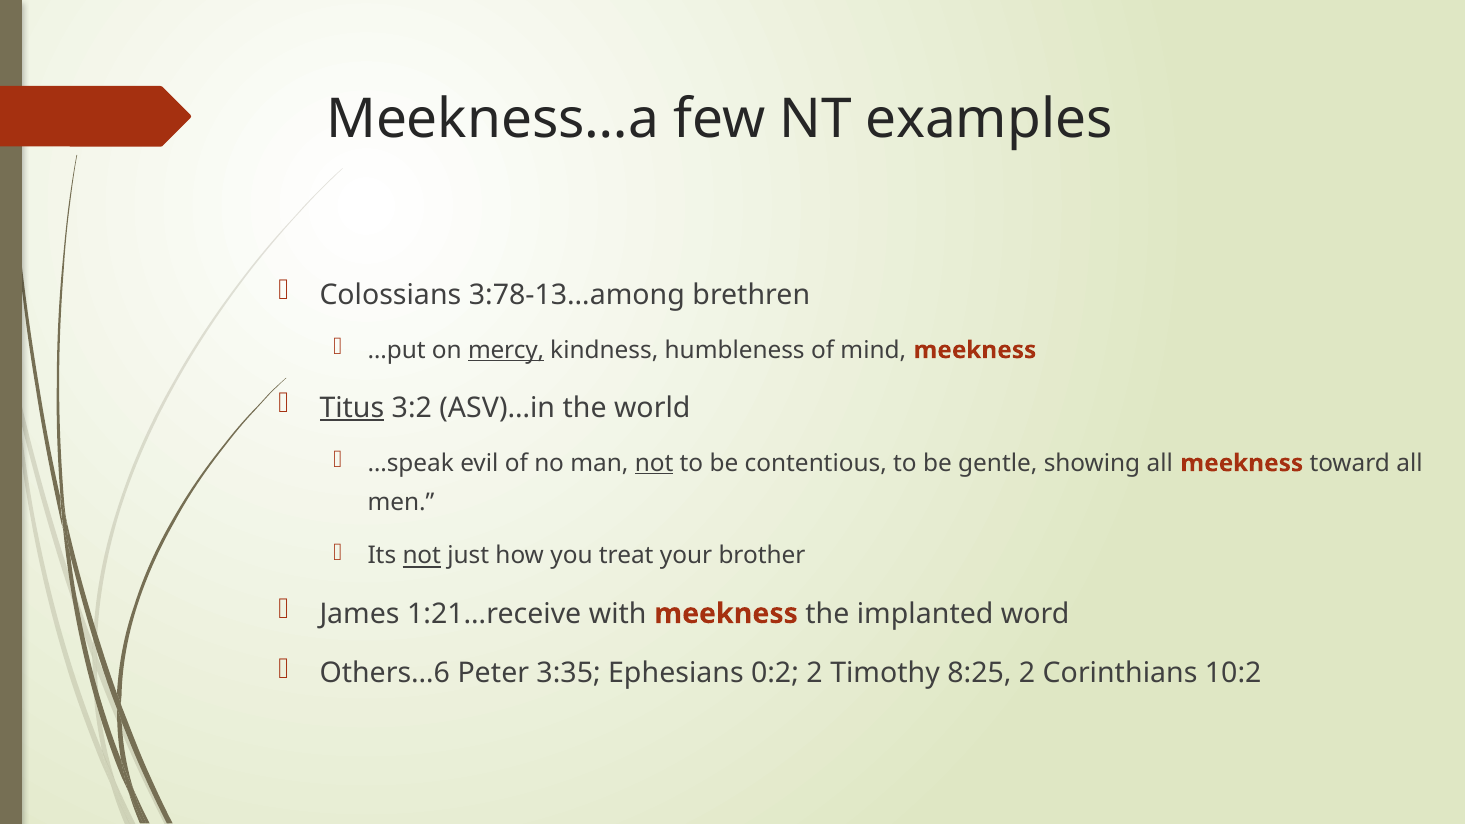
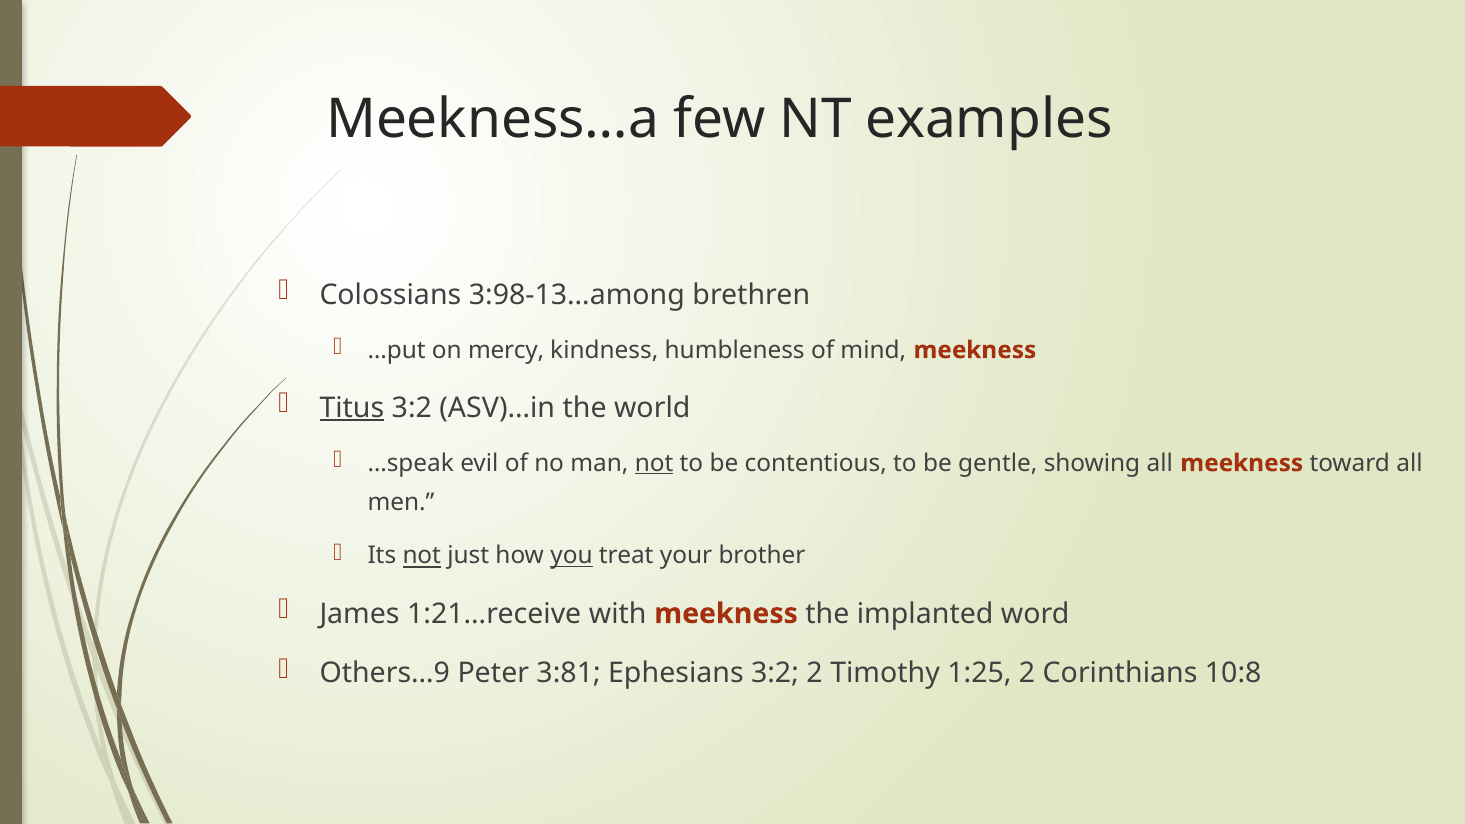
3:78-13…among: 3:78-13…among -> 3:98-13…among (577, 295)
mercy underline: present -> none (506, 350)
you underline: none -> present (571, 556)
Others…6: Others…6 -> Others…9 (385, 674)
3:35: 3:35 -> 3:81 (569, 674)
Ephesians 0:2: 0:2 -> 3:2 (775, 674)
8:25: 8:25 -> 1:25 (979, 674)
10:2: 10:2 -> 10:8 (1233, 674)
